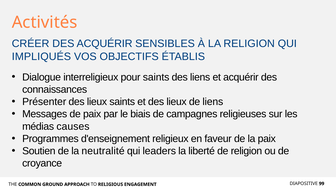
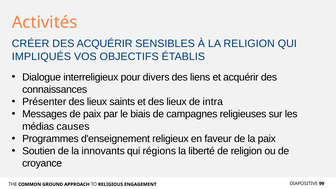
pour saints: saints -> divers (156, 77)
de liens: liens -> intra (213, 102)
neutralité: neutralité -> innovants (103, 151)
leaders: leaders -> régions (159, 151)
